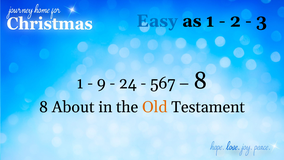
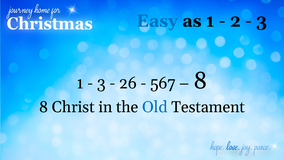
9: 9 -> 3 (101, 83)
24: 24 -> 26 (128, 83)
About: About -> Christ (73, 107)
Old colour: orange -> blue (155, 107)
